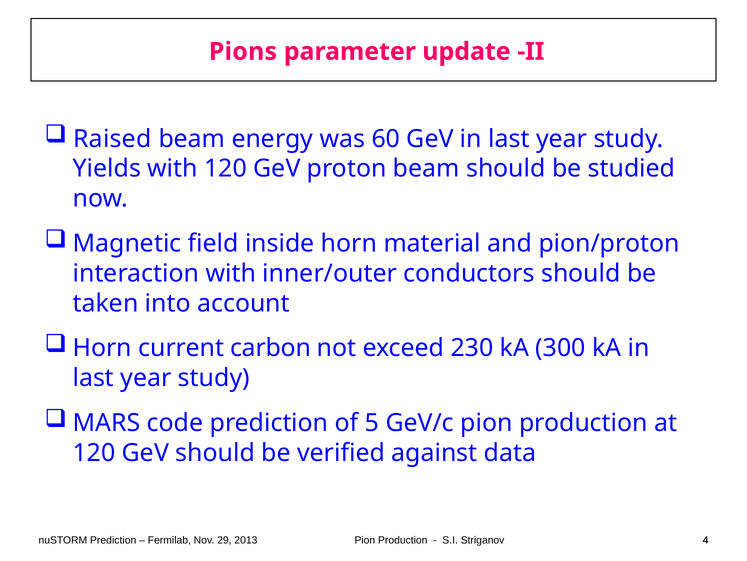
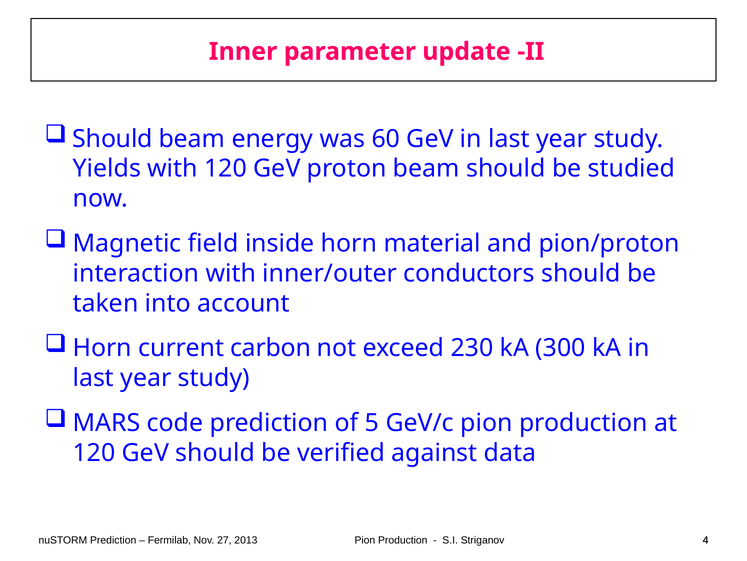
Pions: Pions -> Inner (243, 52)
Raised: Raised -> Should (113, 139)
29: 29 -> 27 (224, 540)
